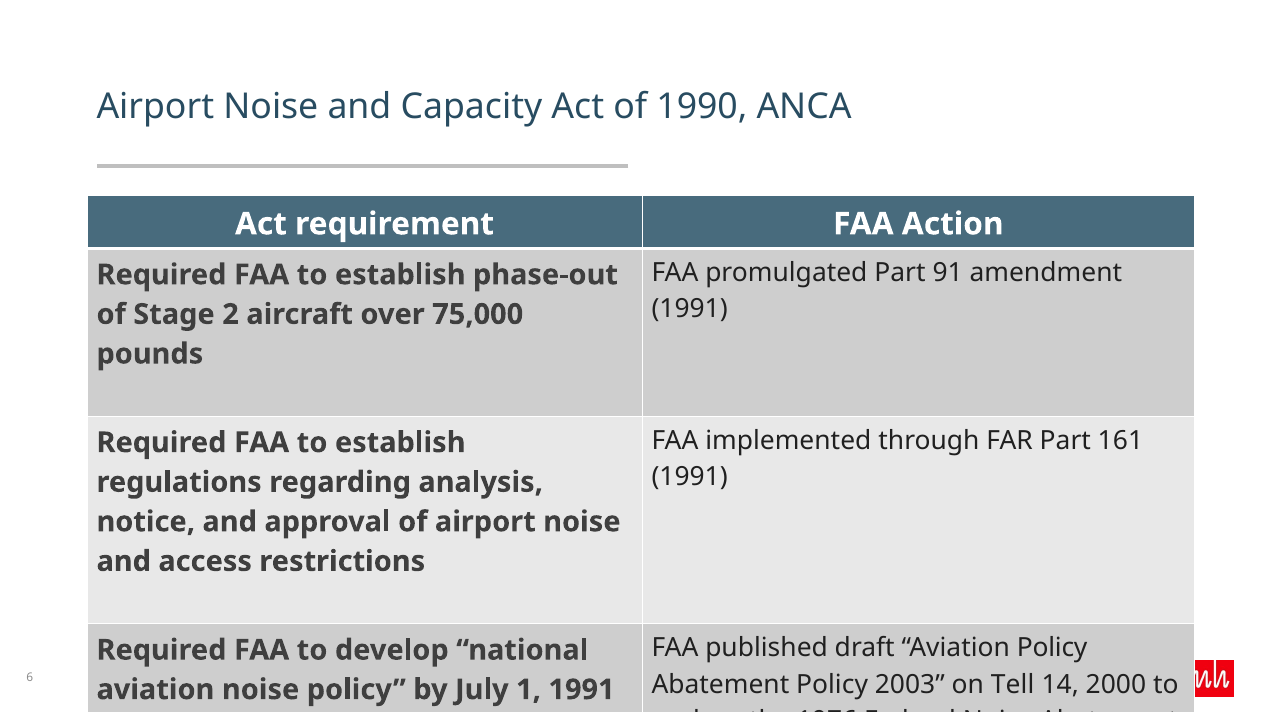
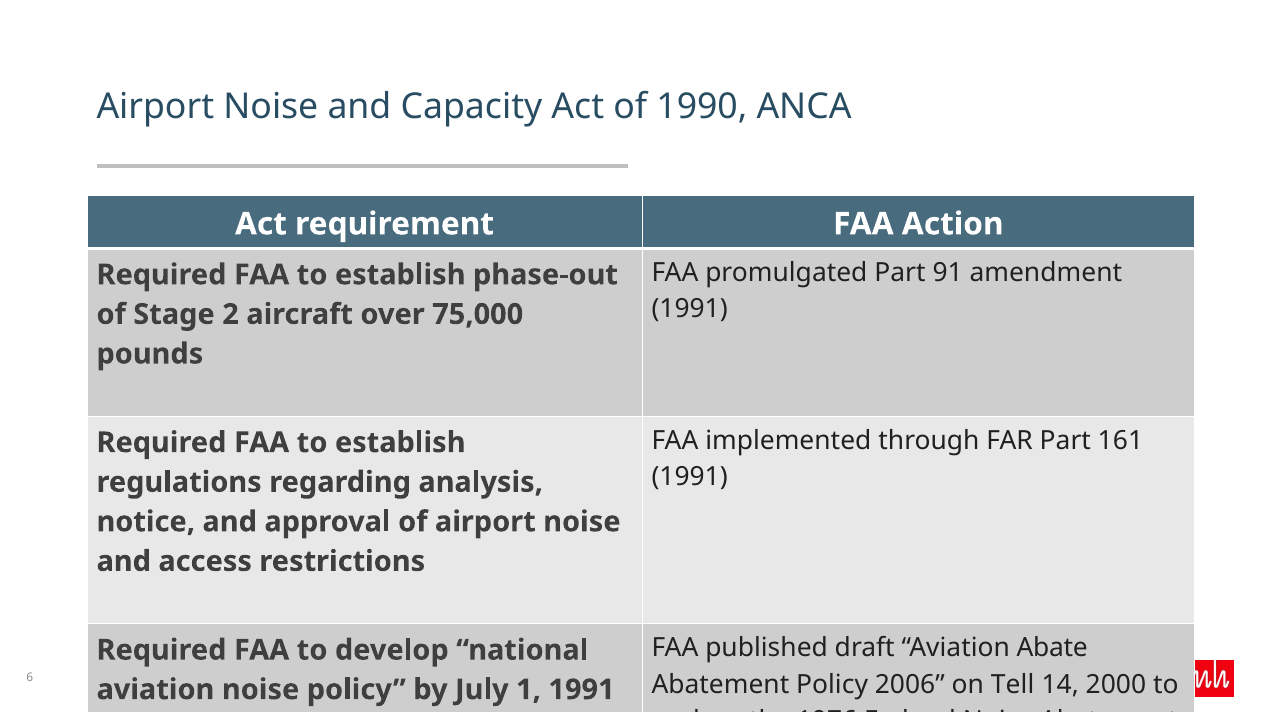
Aviation Policy: Policy -> Abate (1052, 648)
2003: 2003 -> 2006 (910, 684)
